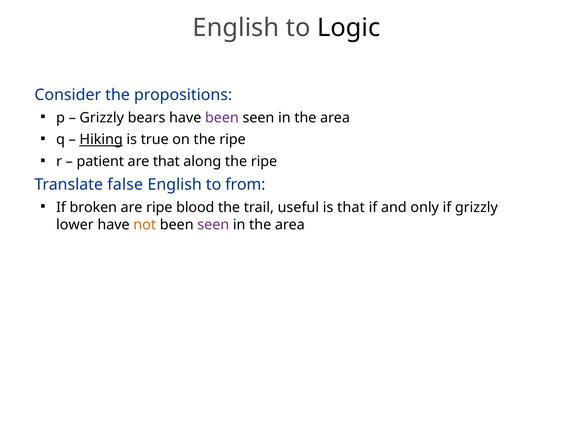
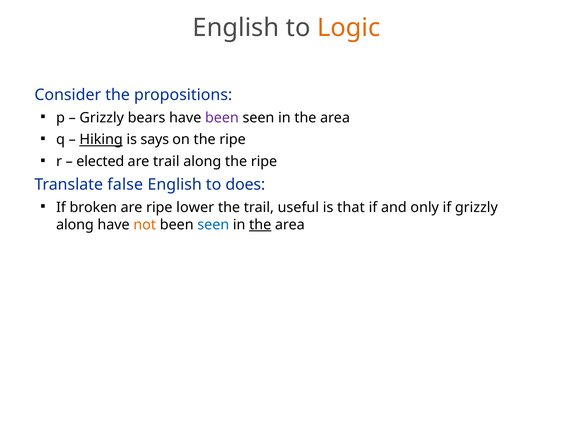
Logic colour: black -> orange (349, 28)
true: true -> says (155, 140)
patient: patient -> elected (100, 161)
are that: that -> trail (166, 161)
from: from -> does (245, 185)
blood: blood -> lower (195, 207)
lower: lower -> along (75, 225)
seen colour: purple -> blue (213, 225)
the underline: none -> present (260, 225)
